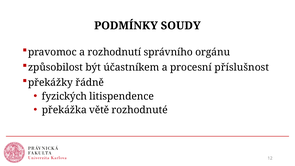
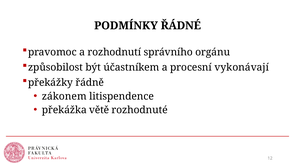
SOUDY: SOUDY -> ŘÁDNÉ (181, 26)
příslušnost: příslušnost -> vykonávají (242, 67)
fyzických: fyzických -> zákonem (64, 96)
